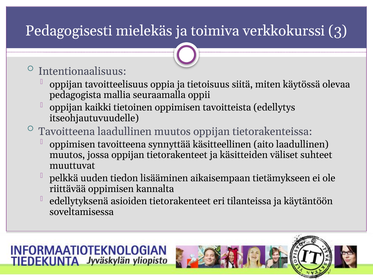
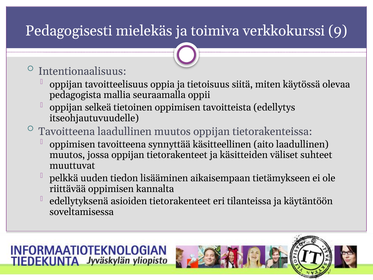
3: 3 -> 9 (338, 31)
kaikki: kaikki -> selkeä (98, 107)
